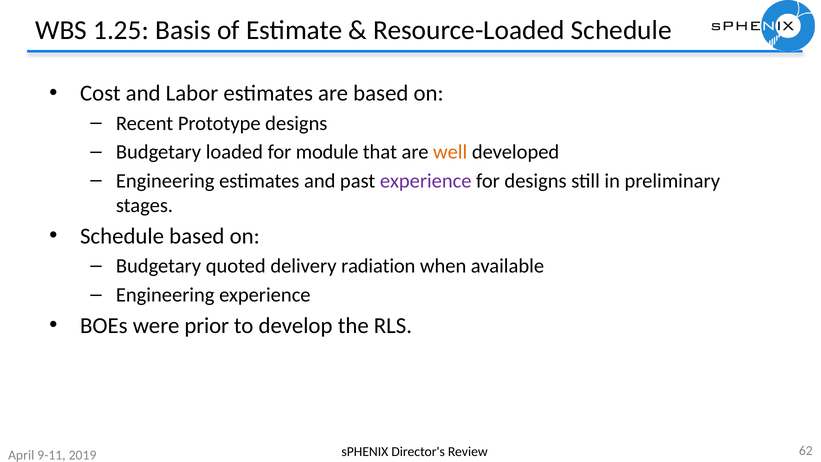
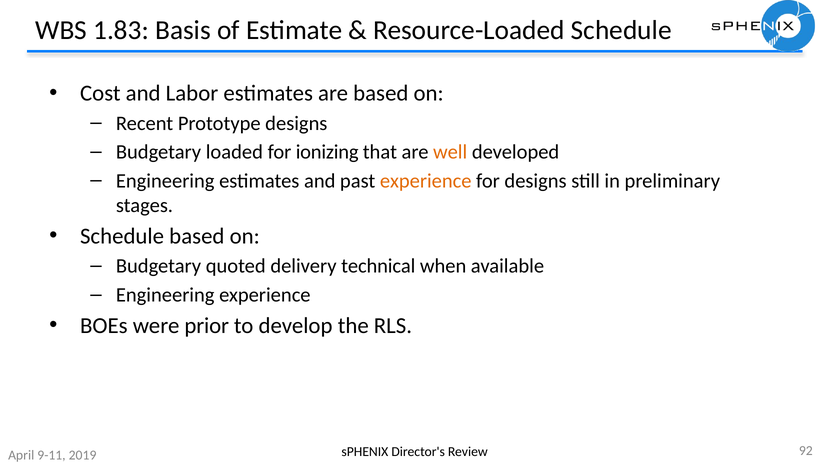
1.25: 1.25 -> 1.83 (121, 30)
module: module -> ionizing (327, 152)
experience colour: purple -> orange (426, 181)
radiation: radiation -> technical (378, 266)
62: 62 -> 92 (806, 450)
